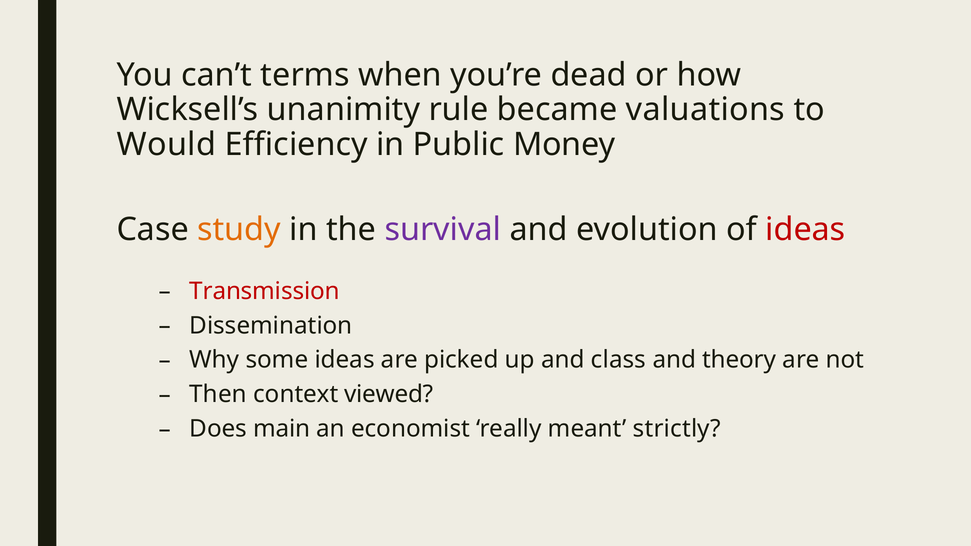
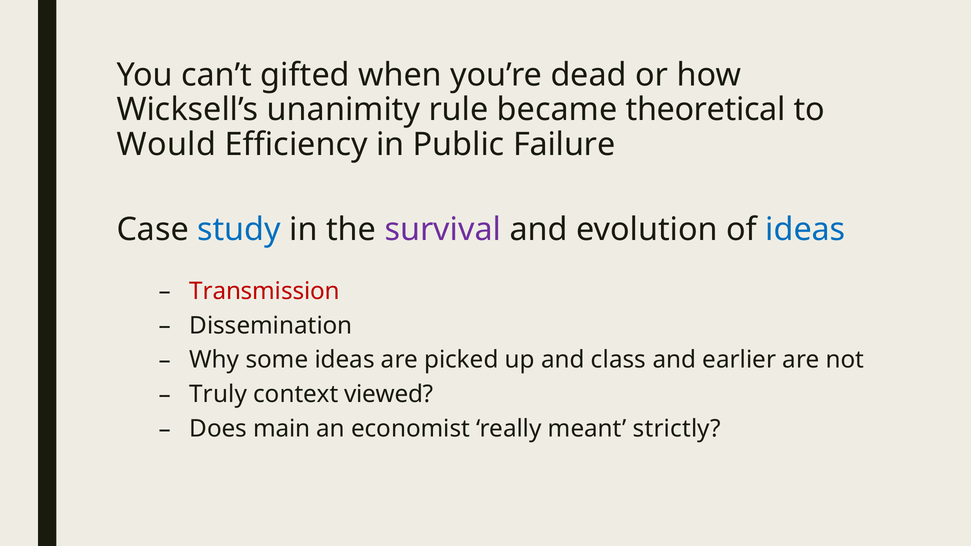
terms: terms -> gifted (305, 75)
valuations: valuations -> theoretical (706, 110)
Money: Money -> Failure (564, 144)
study colour: orange -> blue (239, 230)
ideas colour: red -> blue (805, 230)
theory: theory -> earlier (739, 360)
Then: Then -> Truly (218, 395)
